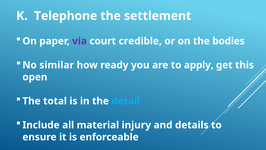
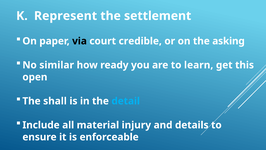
Telephone: Telephone -> Represent (66, 16)
via colour: purple -> black (79, 41)
bodies: bodies -> asking (228, 41)
apply: apply -> learn (199, 65)
total: total -> shall (55, 101)
